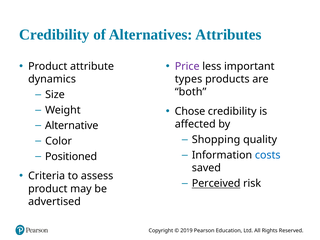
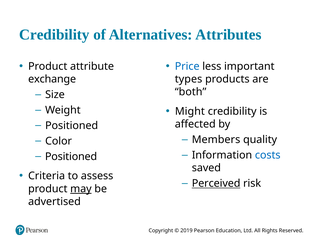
Price colour: purple -> blue (187, 66)
dynamics: dynamics -> exchange (52, 79)
Chose: Chose -> Might (190, 111)
Alternative: Alternative -> Positioned (72, 126)
Shopping: Shopping -> Members (216, 140)
may underline: none -> present (81, 189)
